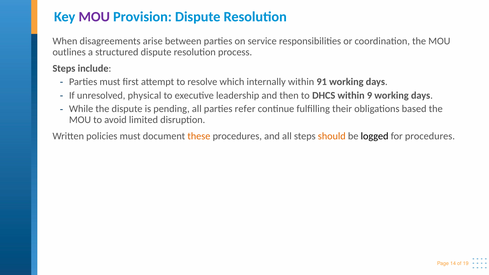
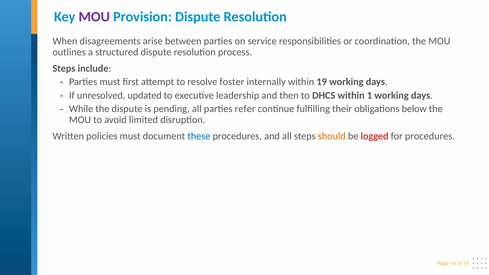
which: which -> foster (232, 82)
within 91: 91 -> 19 (322, 82)
physical: physical -> updated (145, 95)
9: 9 -> 1 (370, 95)
based: based -> below (414, 109)
these colour: orange -> blue (199, 136)
logged colour: black -> red (375, 136)
